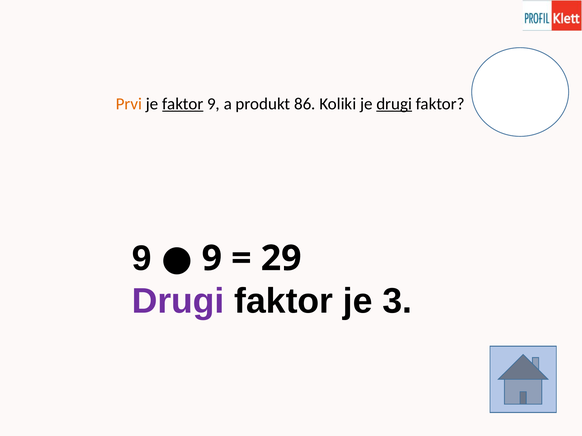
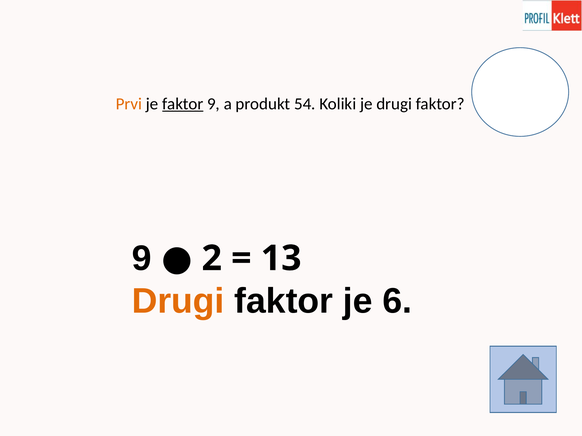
86: 86 -> 54 (305, 104)
drugi underline: present -> none (394, 104)
9 9: 9 -> 2 (212, 259)
29: 29 -> 13 (281, 259)
Drugi colour: purple -> orange (178, 301)
3: 3 -> 6 (397, 301)
